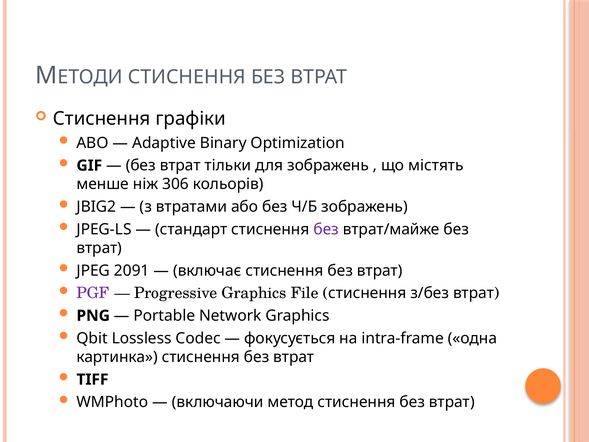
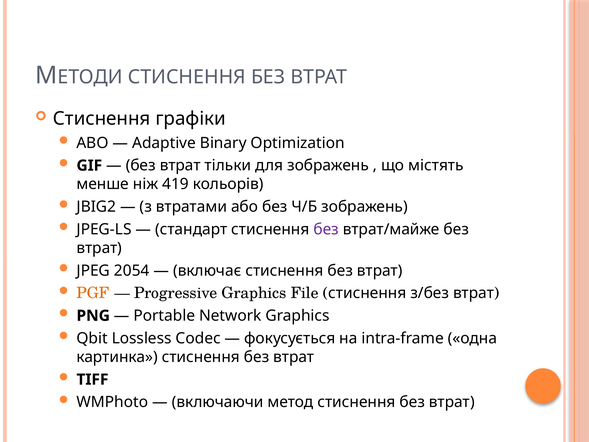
306: 306 -> 419 (175, 184)
2091: 2091 -> 2054 (132, 270)
PGF colour: purple -> orange (93, 293)
